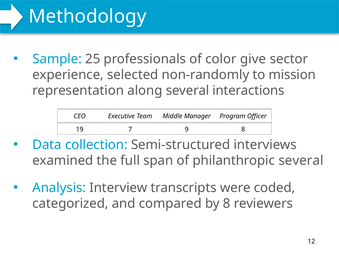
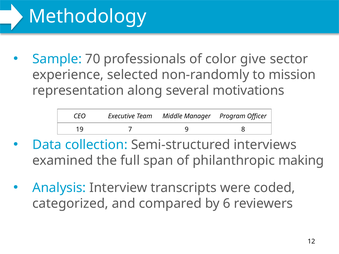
25: 25 -> 70 (93, 59)
interactions: interactions -> motivations (248, 91)
philanthropic several: several -> making (301, 161)
by 8: 8 -> 6 (227, 204)
